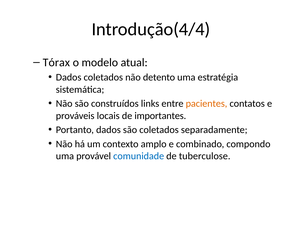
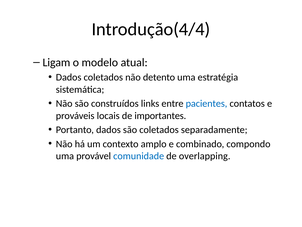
Tórax: Tórax -> Ligam (56, 62)
pacientes colour: orange -> blue (207, 103)
tuberculose: tuberculose -> overlapping (205, 156)
